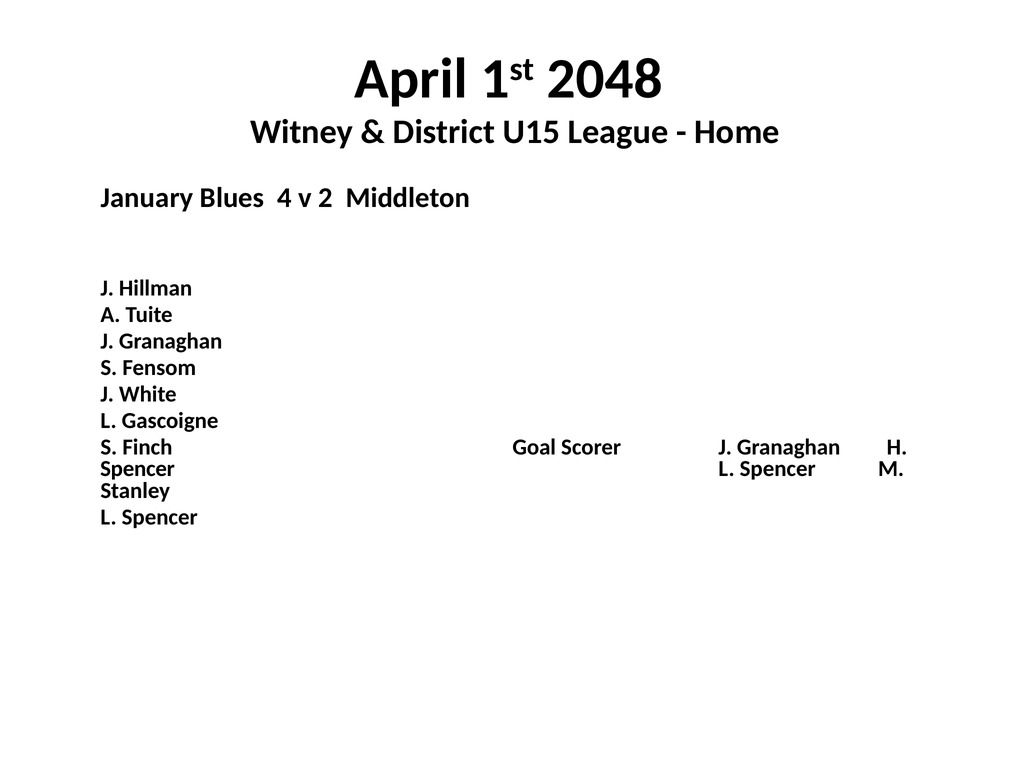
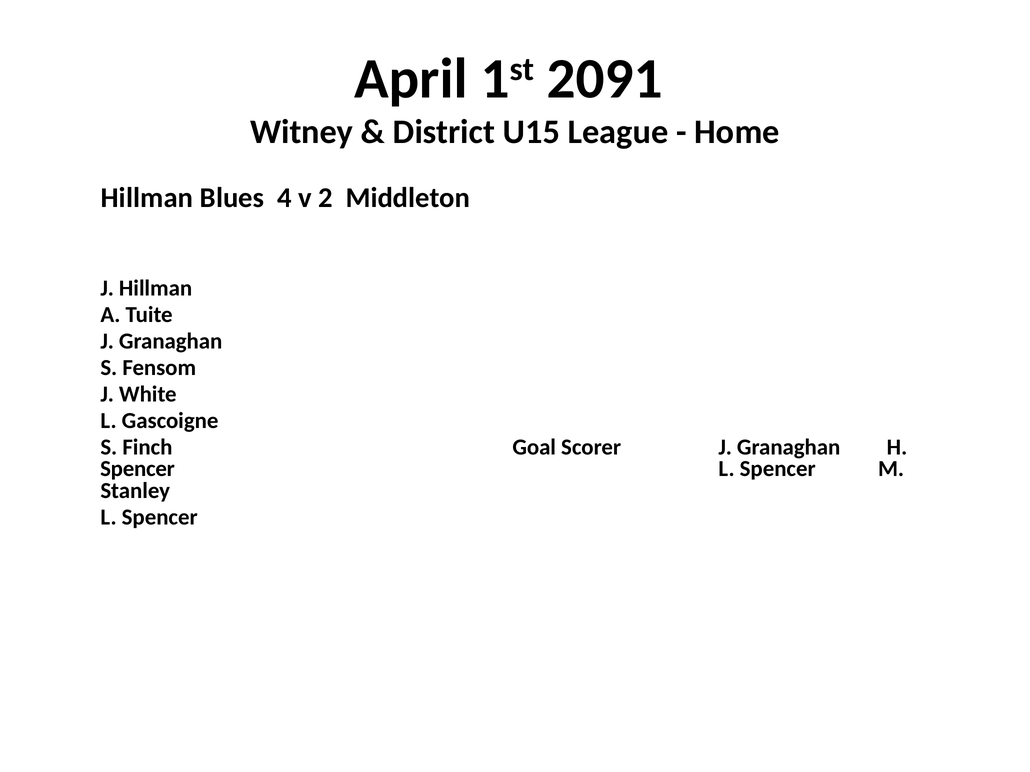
2048: 2048 -> 2091 (605, 79)
January: January -> Hillman (147, 198)
